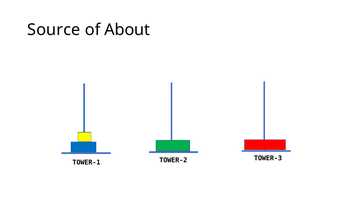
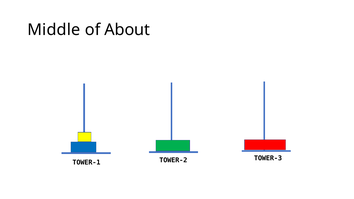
Source: Source -> Middle (54, 30)
